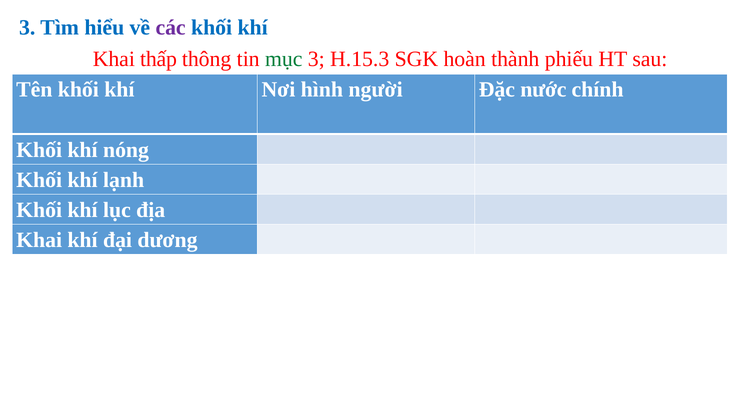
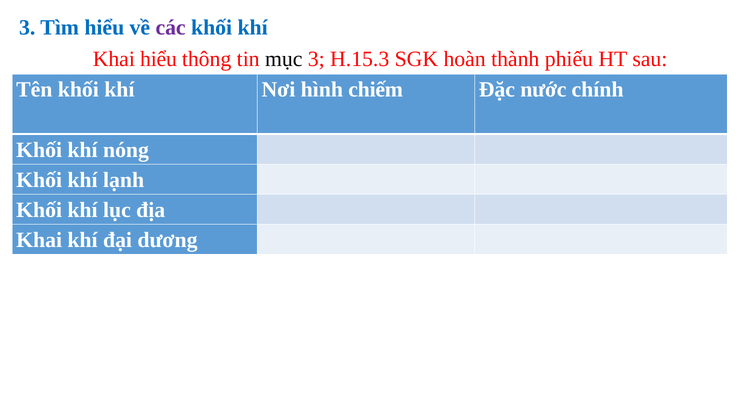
Khai thấp: thấp -> hiểu (159, 59)
mục colour: green -> black (284, 59)
người: người -> chiếm (376, 90)
